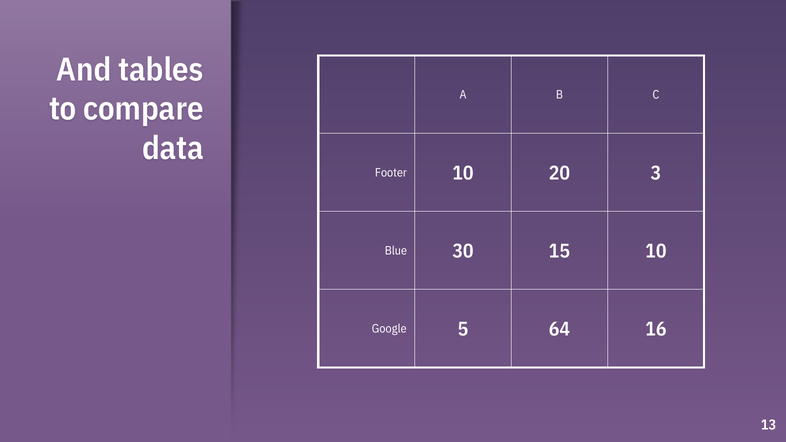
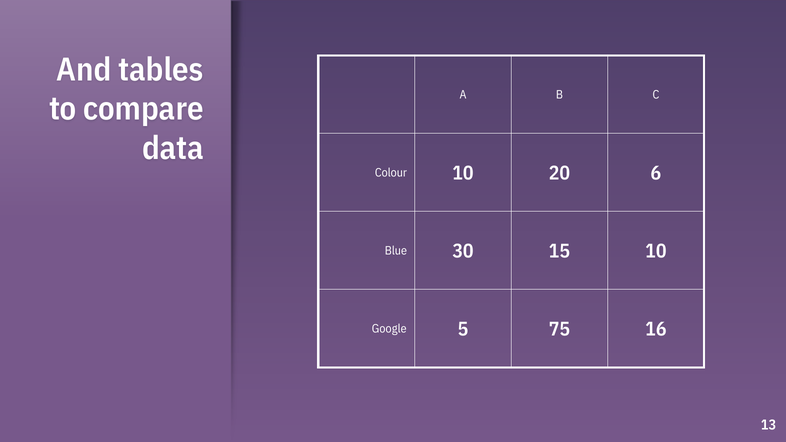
Footer: Footer -> Colour (391, 173)
3: 3 -> 6 (656, 173)
64: 64 -> 75 (559, 329)
